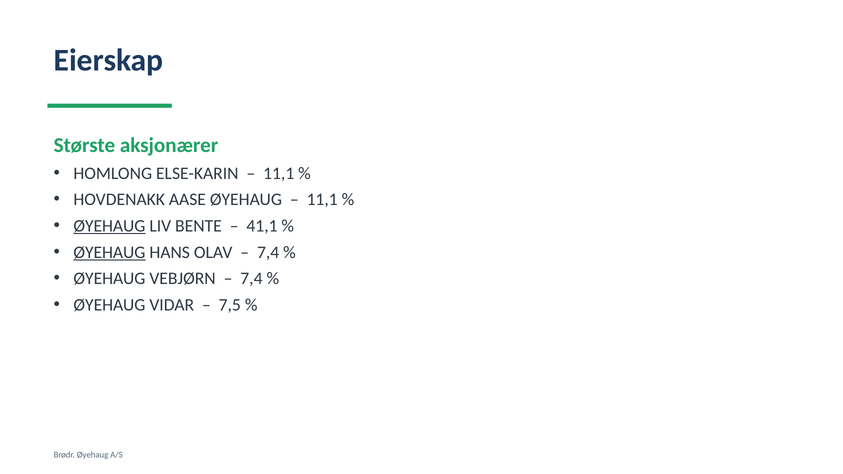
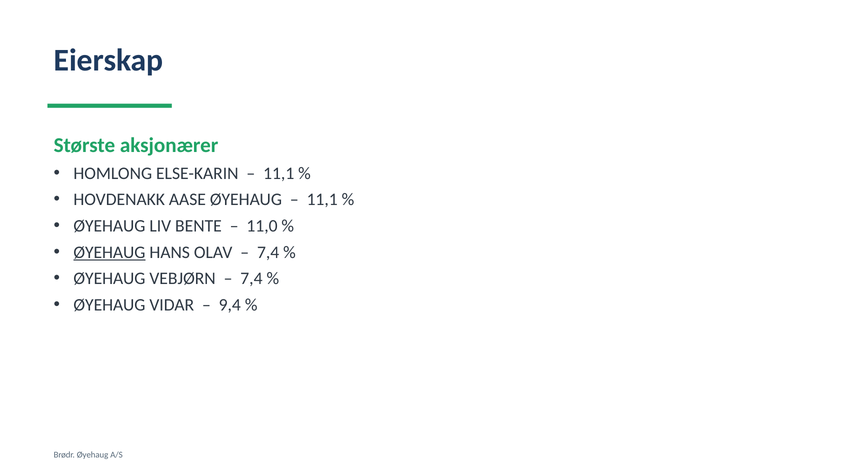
ØYEHAUG underline: present -> none (109, 226)
41,1: 41,1 -> 11,0 (262, 226)
7,5: 7,5 -> 9,4 (230, 305)
